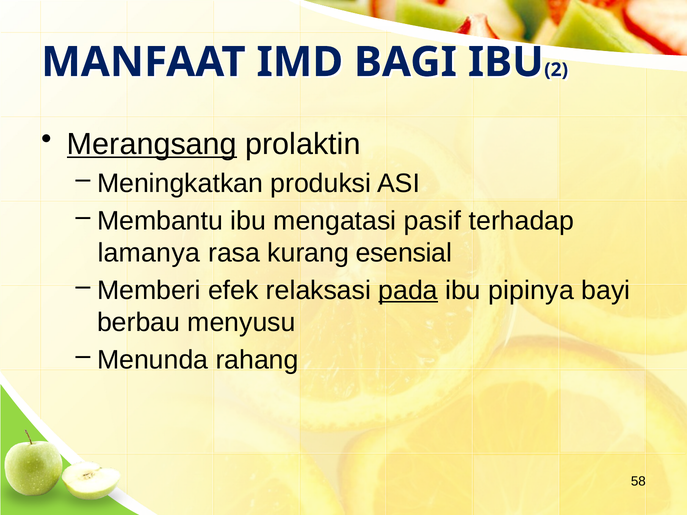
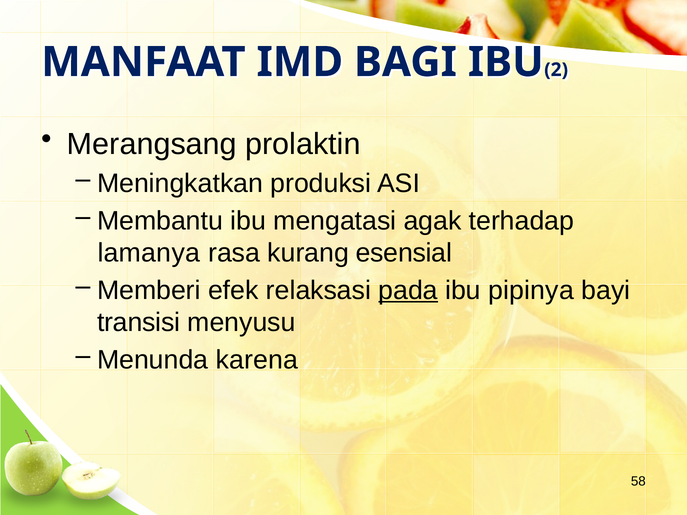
Merangsang underline: present -> none (152, 144)
pasif: pasif -> agak (433, 221)
berbau: berbau -> transisi (139, 323)
rahang: rahang -> karena (257, 360)
